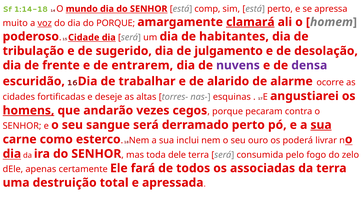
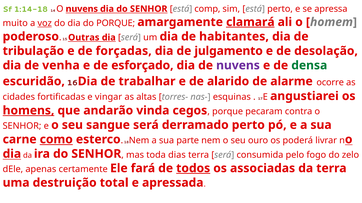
O mundo: mundo -> nuvens (82, 9)
Cidade: Cidade -> Outras (84, 38)
sugerido: sugerido -> forçadas (124, 51)
frente: frente -> venha (61, 66)
entrarem: entrarem -> esforçado (142, 66)
densa colour: purple -> green (309, 66)
deseje: deseje -> vingar (108, 97)
vezes: vezes -> vinda (153, 111)
sua underline: present -> none (321, 125)
como underline: none -> present (56, 140)
inclui: inclui -> parte (188, 141)
toda dele: dele -> dias (177, 155)
todos underline: none -> present (193, 169)
